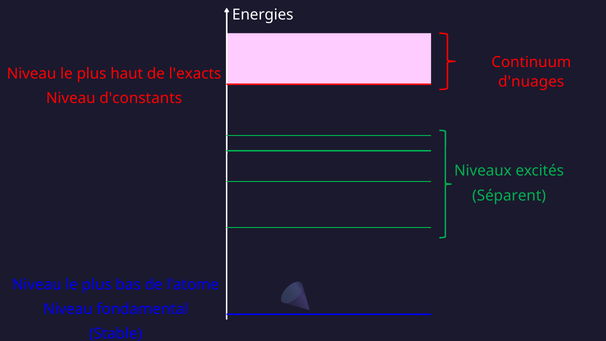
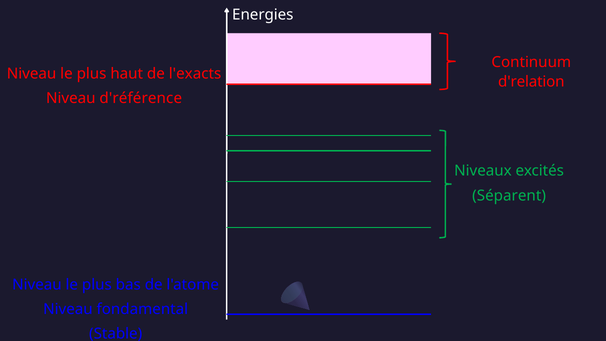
d'nuages: d'nuages -> d'relation (531, 82)
d'constants: d'constants -> d'référence (141, 98)
